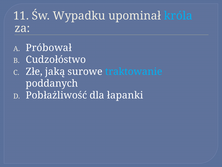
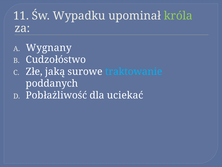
króla colour: light blue -> light green (178, 16)
Próbował: Próbował -> Wygnany (49, 48)
łapanki: łapanki -> uciekać (125, 95)
